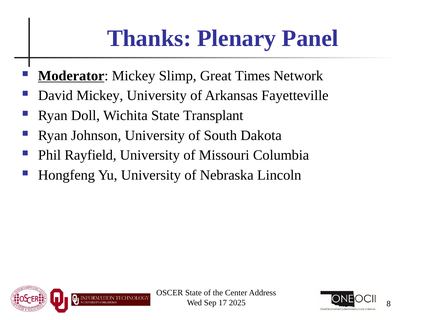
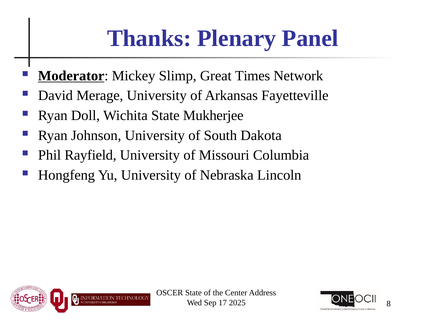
David Mickey: Mickey -> Merage (100, 96)
Transplant: Transplant -> Mukherjee (213, 116)
